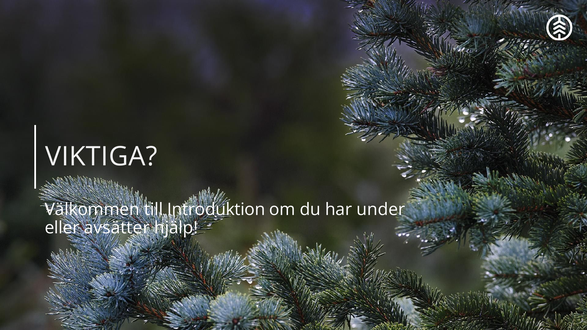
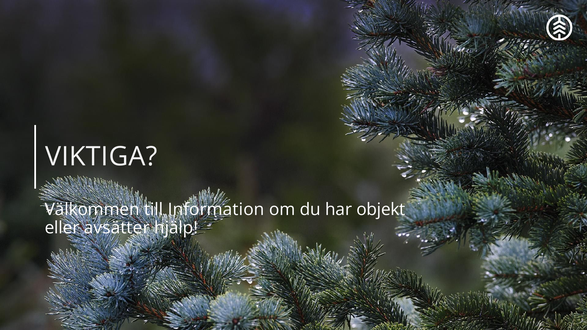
Introduktion: Introduktion -> Information (216, 210)
under: under -> objekt (381, 210)
